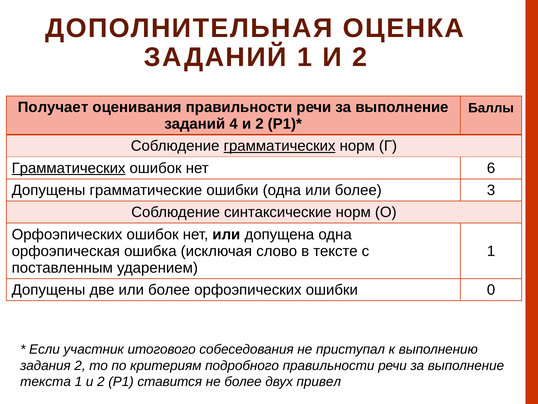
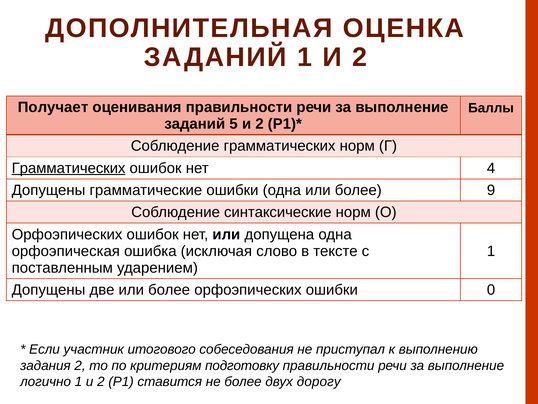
4: 4 -> 5 (234, 124)
грамматических underline: present -> none (280, 146)
6: 6 -> 4 (491, 168)
3: 3 -> 9 (491, 190)
подробного: подробного -> подготовку (242, 365)
текста: текста -> логично (46, 381)
привел: привел -> дорогу (319, 381)
